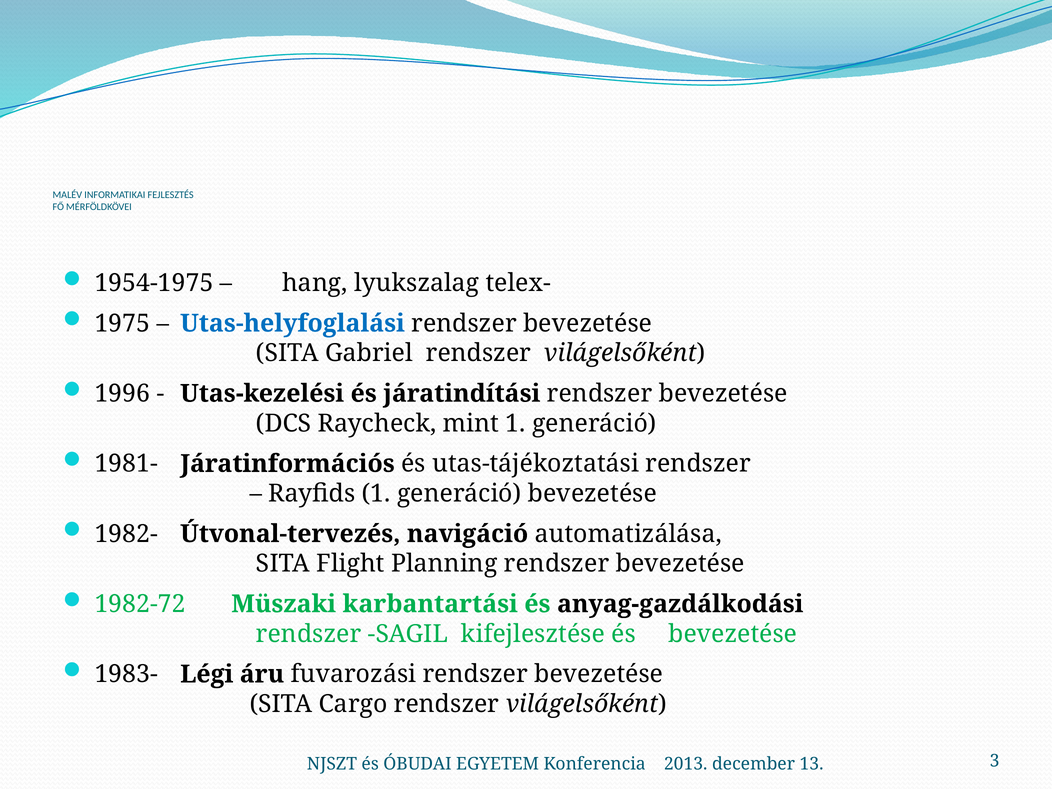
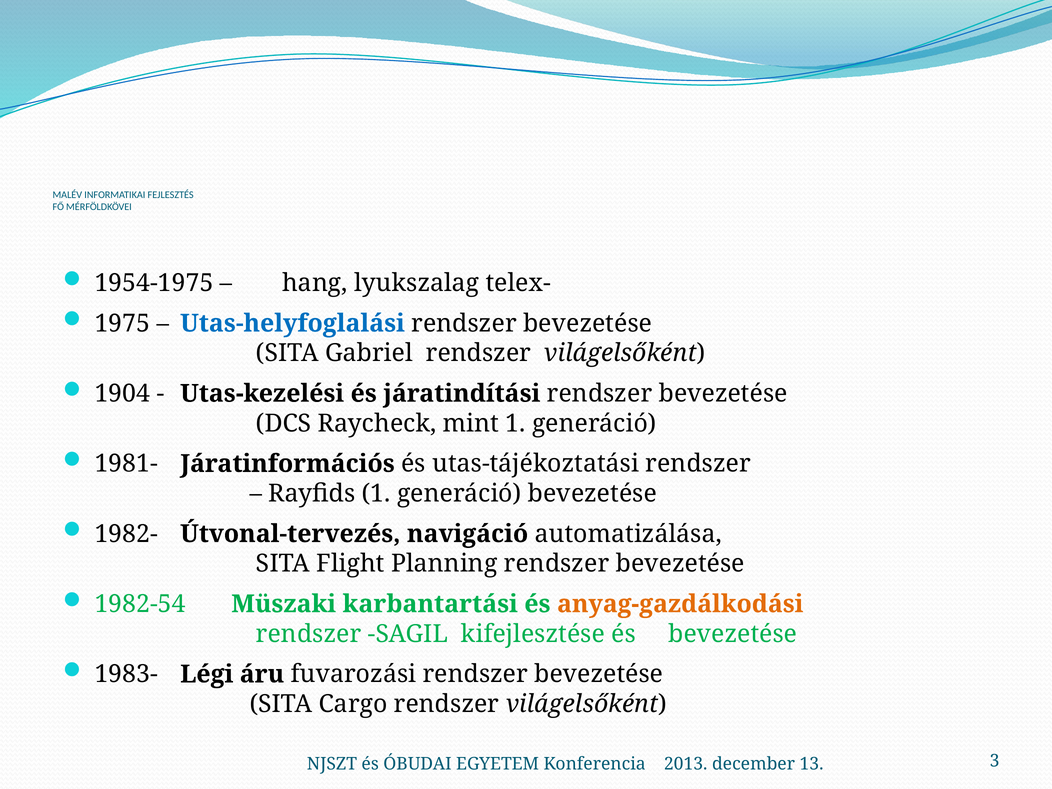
1996: 1996 -> 1904 (122, 394)
1982-72: 1982-72 -> 1982-54 (140, 604)
anyag-gazdálkodási colour: black -> orange (680, 604)
